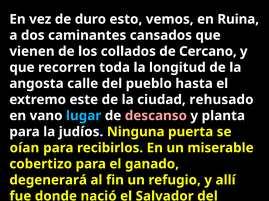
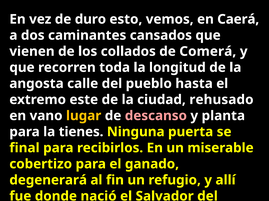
Ruina: Ruina -> Caerá (238, 19)
Cercano: Cercano -> Comerá (208, 52)
lugar colour: light blue -> yellow (84, 116)
judíos: judíos -> tienes (81, 132)
oían: oían -> final (24, 148)
